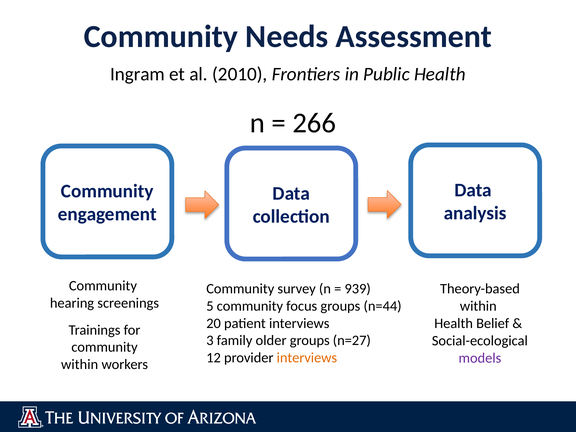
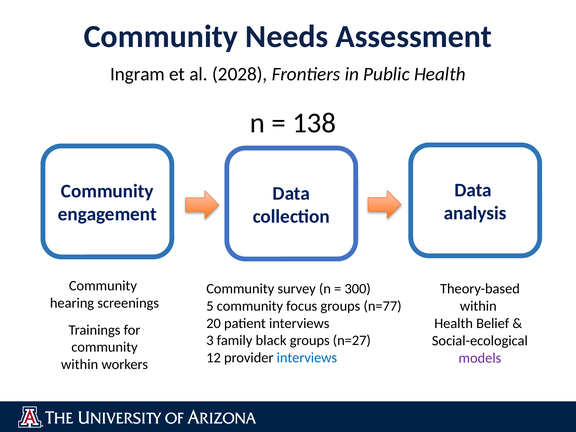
2010: 2010 -> 2028 (240, 74)
266: 266 -> 138 (314, 123)
939: 939 -> 300 (358, 289)
n=44: n=44 -> n=77 (383, 306)
older: older -> black (271, 341)
interviews colour: orange -> blue (307, 358)
